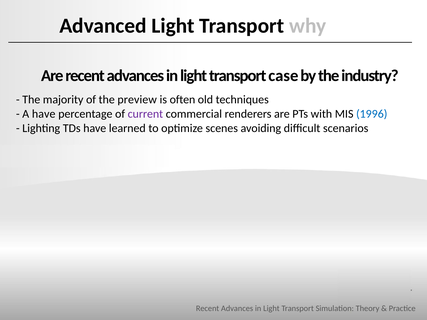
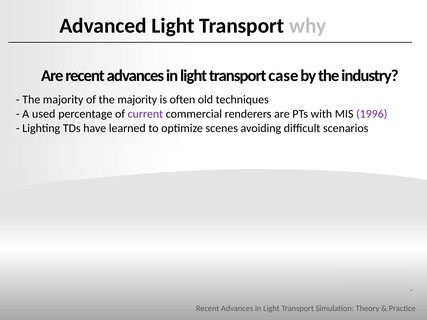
of the preview: preview -> majority (137, 100)
A have: have -> used (44, 114)
1996 colour: blue -> purple (372, 114)
